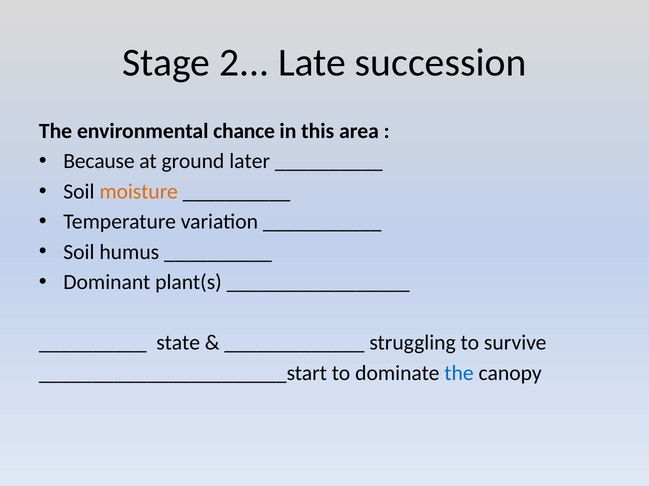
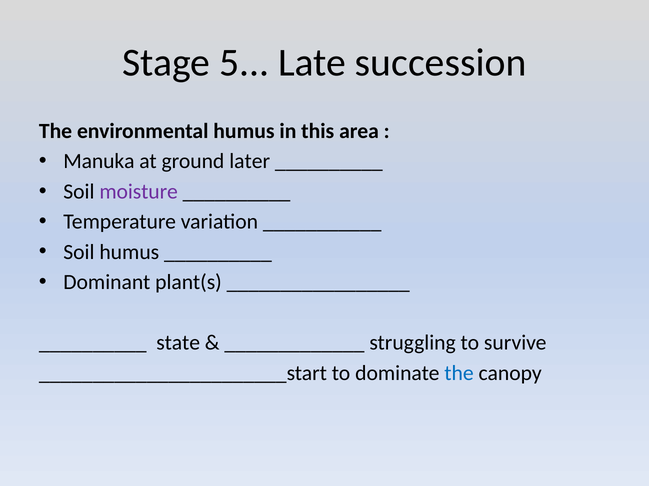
2: 2 -> 5 (244, 63)
environmental chance: chance -> humus (244, 131)
Because: Because -> Manuka (99, 162)
moisture colour: orange -> purple (139, 192)
